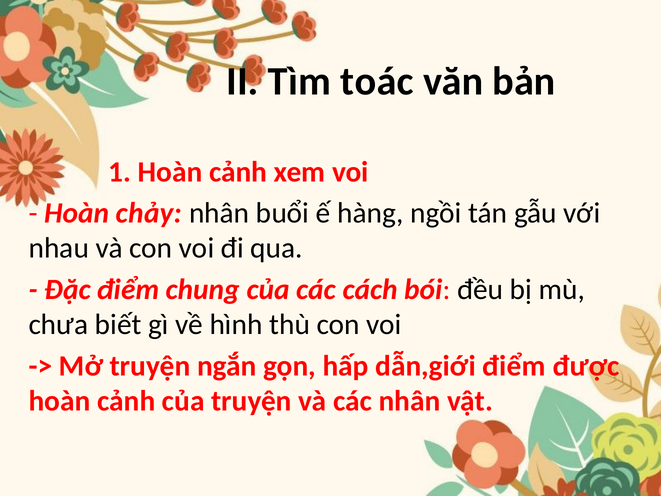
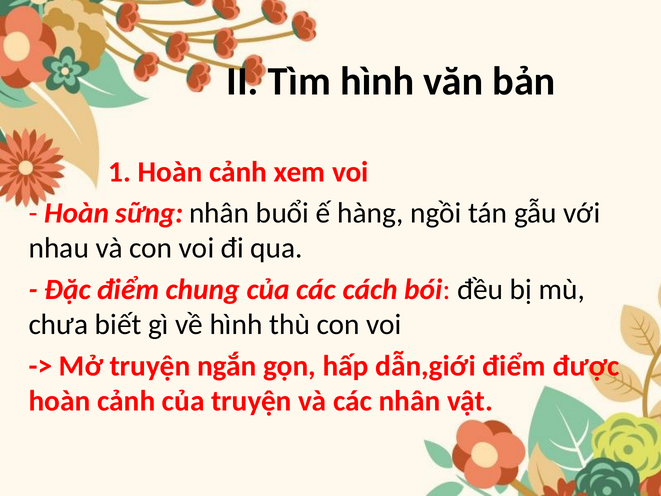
Tìm toác: toác -> hình (377, 81)
chảy: chảy -> sững (149, 213)
